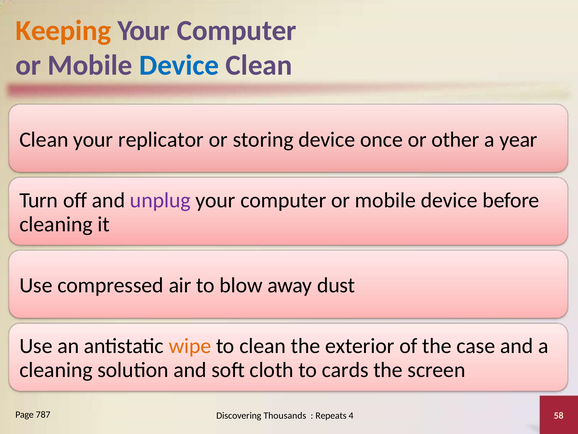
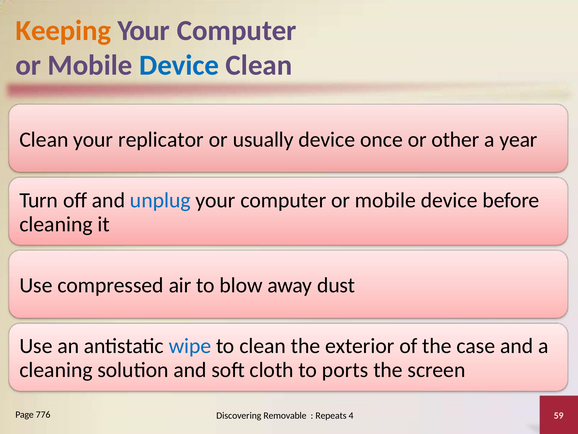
storing: storing -> usually (263, 139)
unplug colour: purple -> blue (160, 200)
wipe colour: orange -> blue (190, 346)
cards: cards -> ports (345, 369)
787: 787 -> 776 (43, 414)
Thousands: Thousands -> Removable (285, 415)
58: 58 -> 59 (559, 415)
